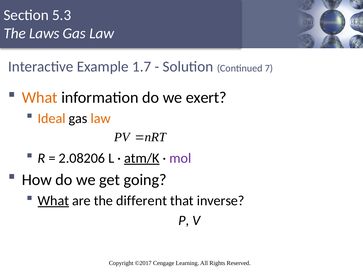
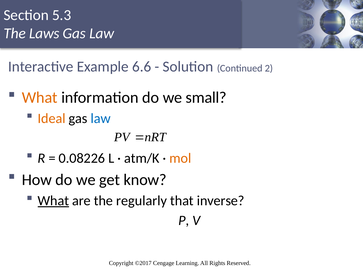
1.7: 1.7 -> 6.6 (142, 66)
7: 7 -> 2 (269, 68)
exert: exert -> small (206, 97)
law colour: orange -> blue (101, 118)
2.08206: 2.08206 -> 0.08226 (82, 158)
atm/K underline: present -> none (142, 158)
mol colour: purple -> orange (180, 158)
going: going -> know (145, 179)
different: different -> regularly (142, 200)
